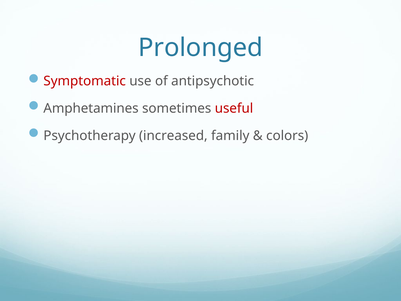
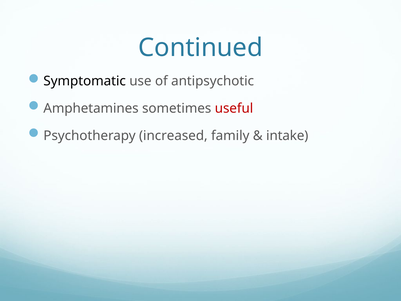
Prolonged: Prolonged -> Continued (201, 48)
Symptomatic colour: red -> black (85, 81)
colors: colors -> intake (287, 136)
